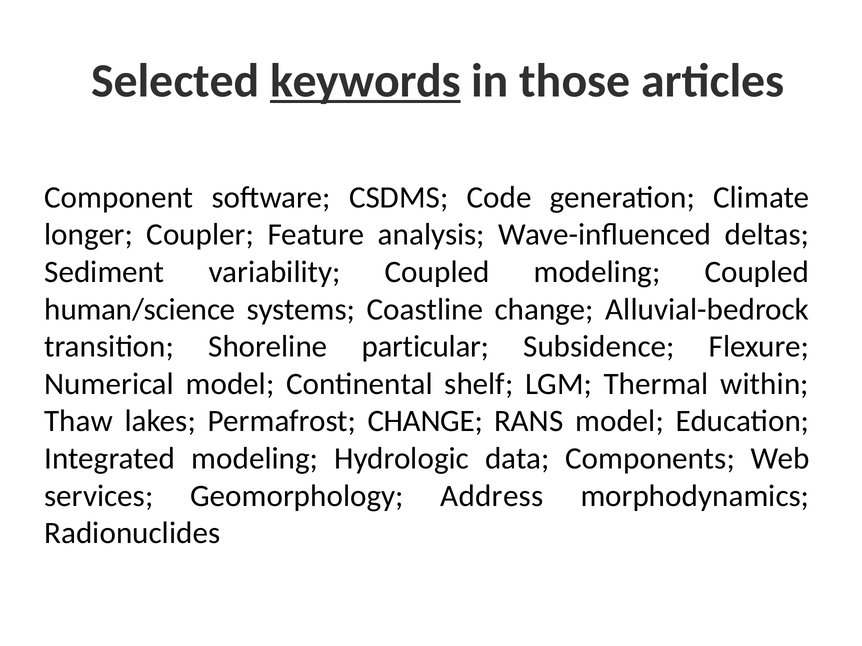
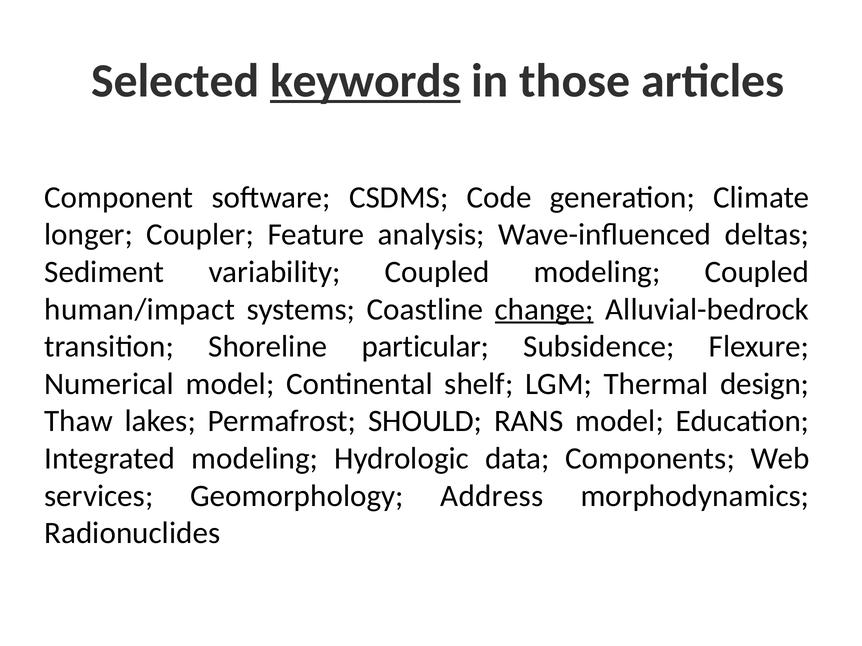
human/science: human/science -> human/impact (140, 309)
change underline: none -> present (544, 309)
within: within -> design (765, 384)
Permafrost CHANGE: CHANGE -> SHOULD (425, 421)
